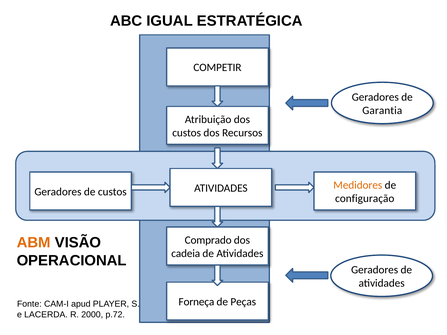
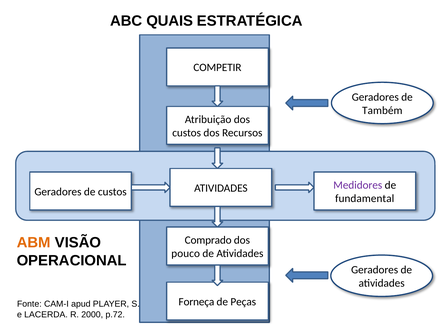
IGUAL: IGUAL -> QUAIS (170, 21)
Garantia: Garantia -> Também (382, 111)
Medidores colour: orange -> purple (358, 185)
configuração: configuração -> fundamental (365, 199)
cadeia: cadeia -> pouco (186, 254)
